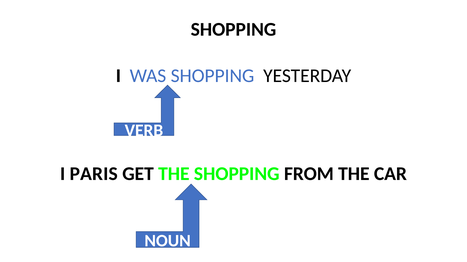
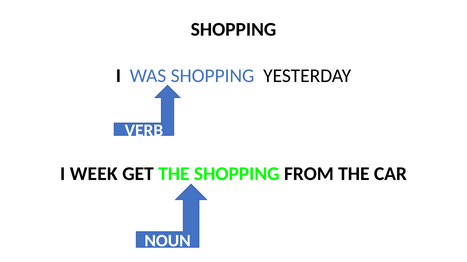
PARIS: PARIS -> WEEK (94, 174)
